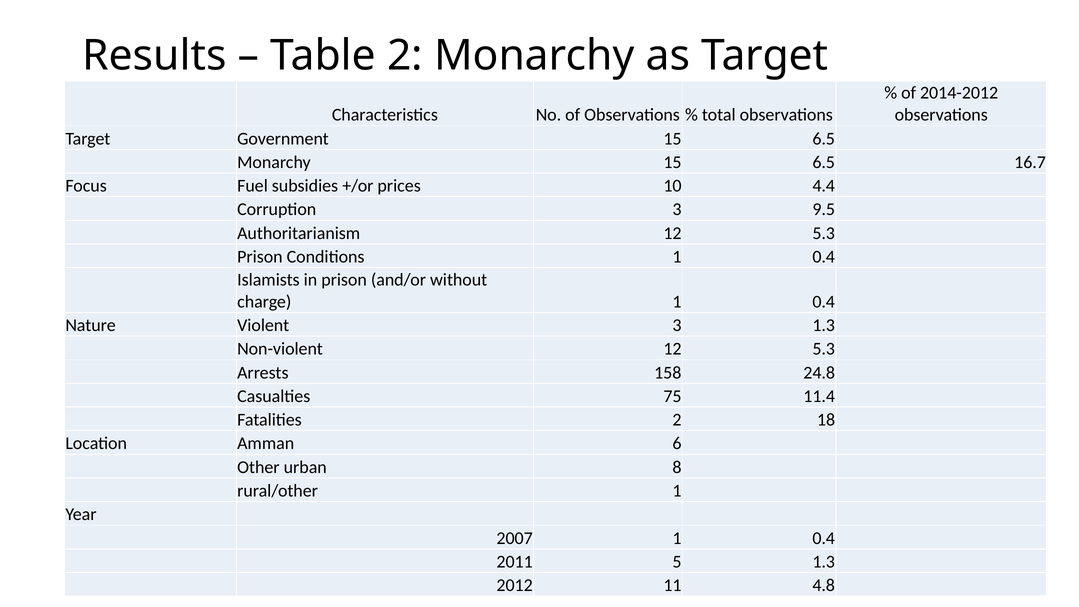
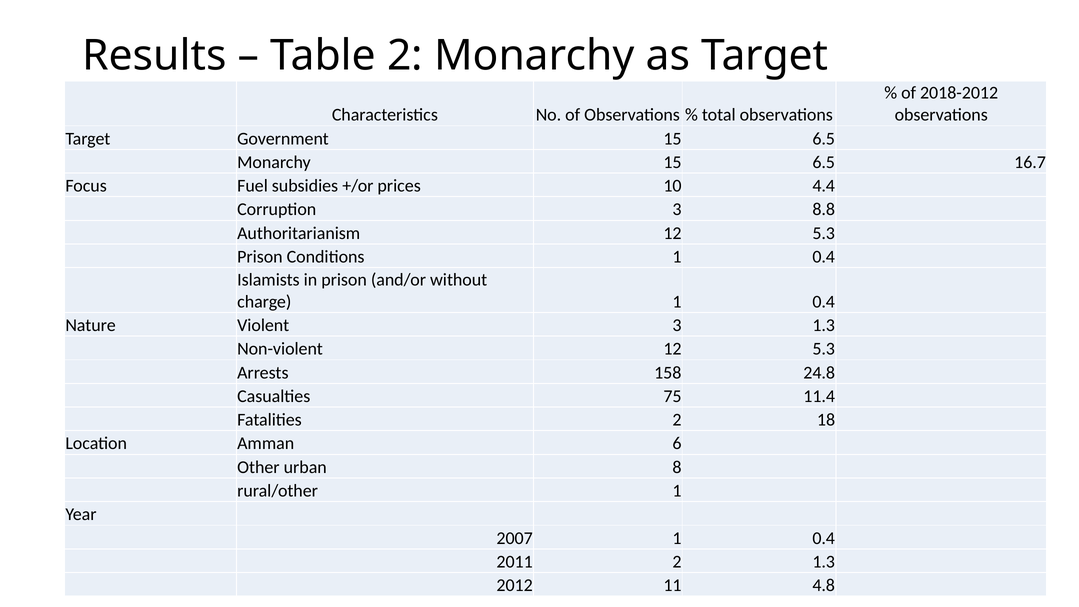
2014-2012: 2014-2012 -> 2018-2012 (959, 93)
9.5: 9.5 -> 8.8 (824, 210)
2011 5: 5 -> 2 (677, 562)
